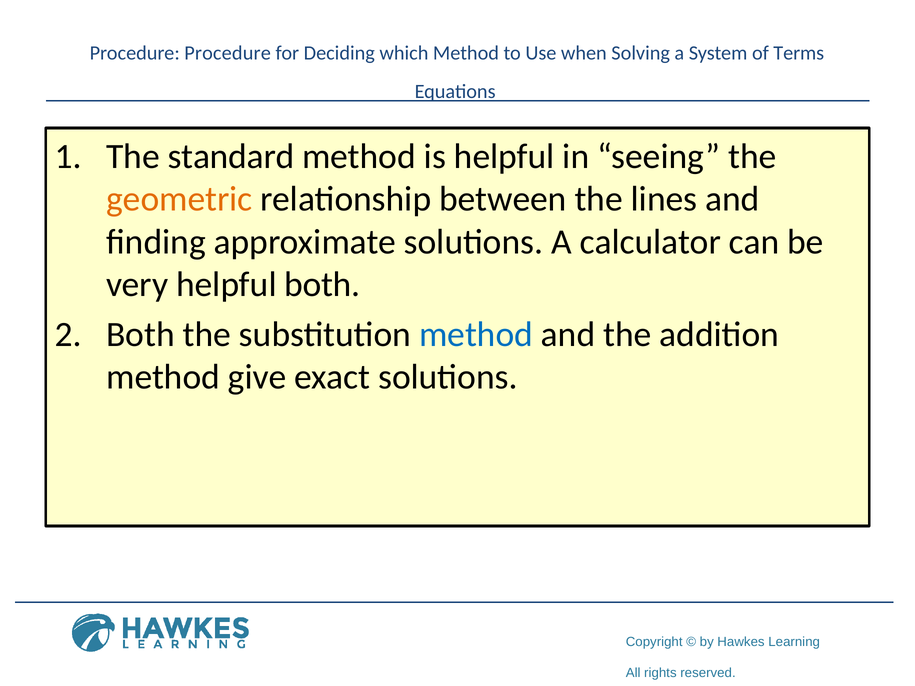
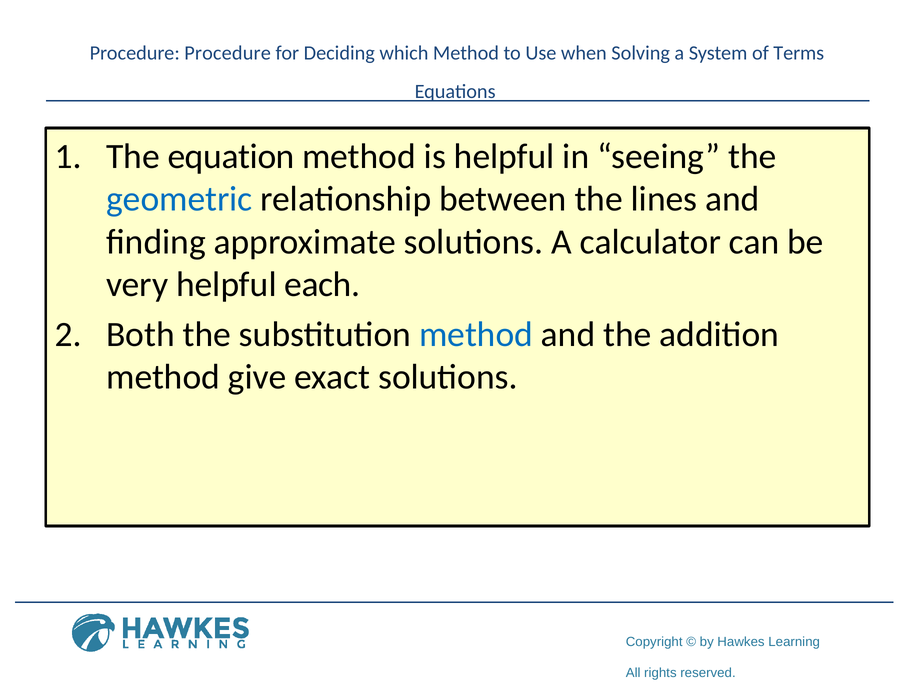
standard: standard -> equation (231, 156)
geometric colour: orange -> blue (179, 199)
helpful both: both -> each (322, 285)
